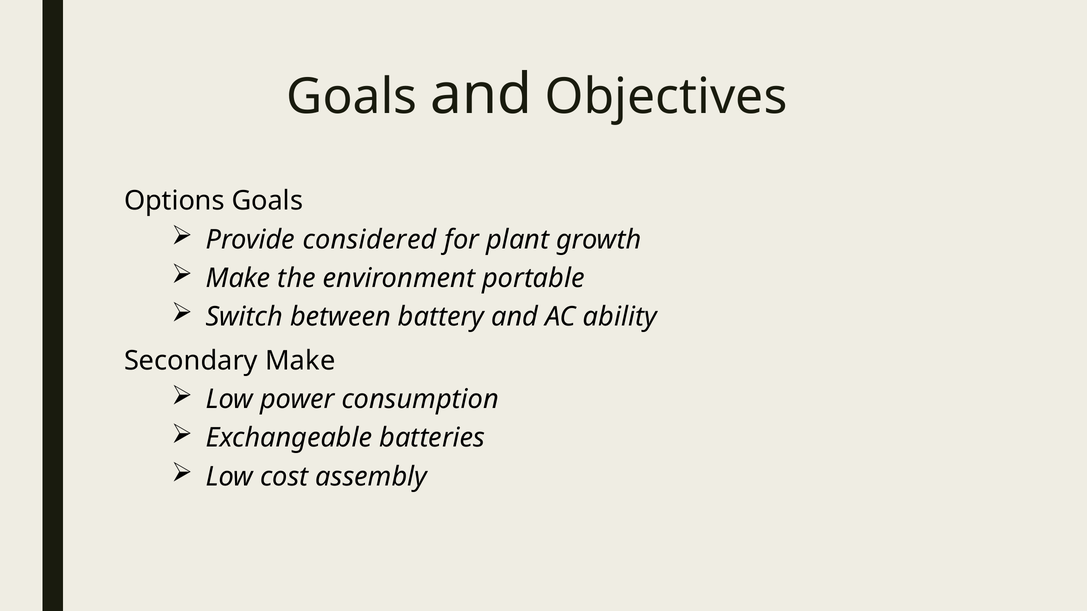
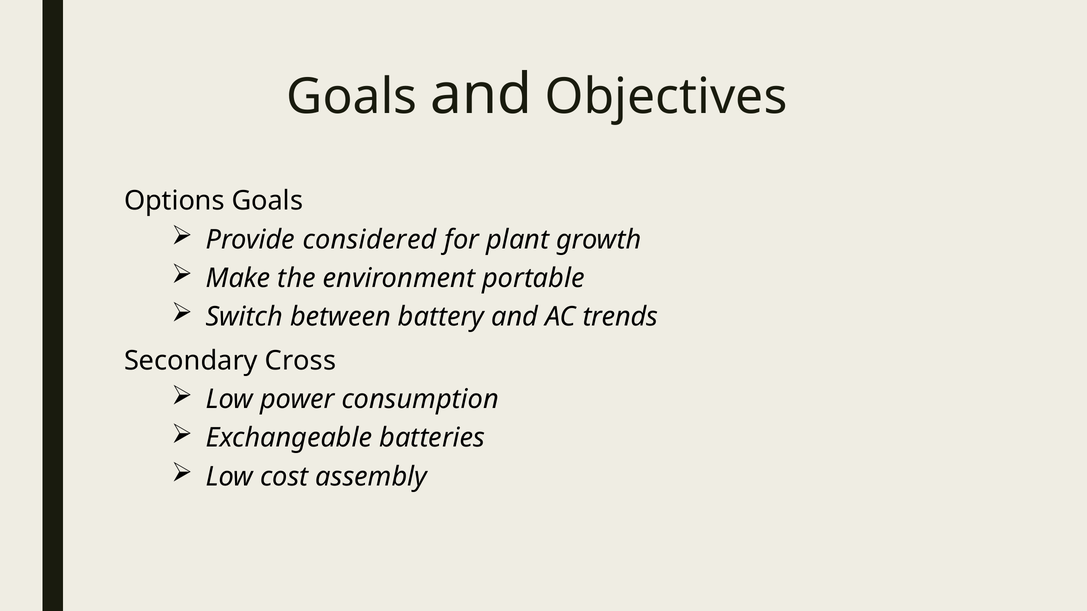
ability: ability -> trends (620, 317)
Secondary Make: Make -> Cross (300, 361)
